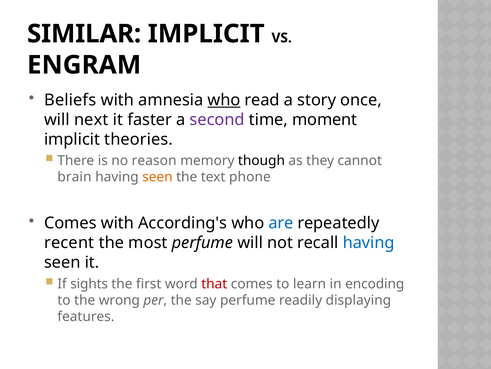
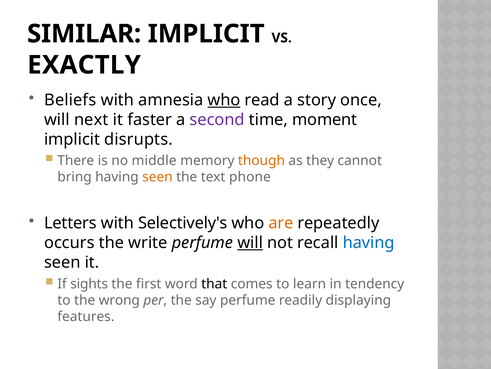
ENGRAM: ENGRAM -> EXACTLY (84, 65)
theories: theories -> disrupts (139, 139)
reason: reason -> middle (154, 160)
though colour: black -> orange (261, 160)
brain: brain -> bring (75, 177)
Comes: Comes -> Letters (70, 223)
According's: According's -> Selectively's (183, 223)
are colour: blue -> orange (281, 223)
recent: recent -> occurs (69, 242)
most: most -> write (148, 242)
will underline: none -> present (250, 242)
that colour: red -> black (214, 283)
encoding: encoding -> tendency (375, 283)
